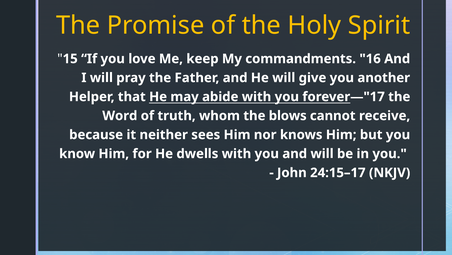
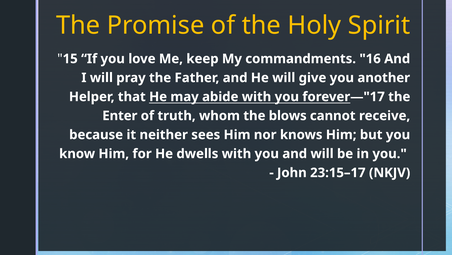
Word: Word -> Enter (120, 115)
24:15–17: 24:15–17 -> 23:15–17 (338, 172)
